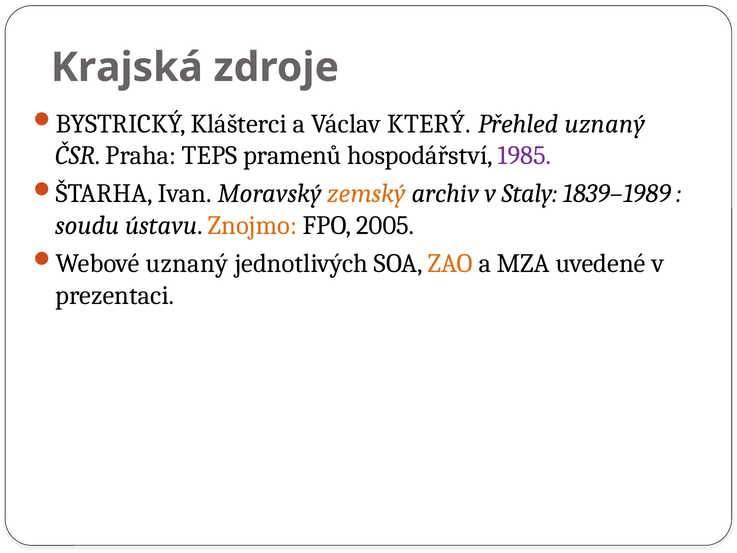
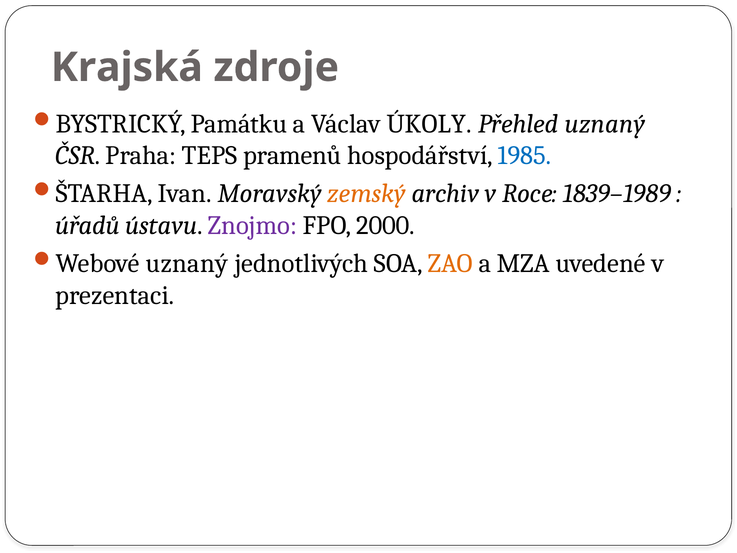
Klášterci: Klášterci -> Památku (239, 124)
KTERÝ: KTERÝ -> ÚKOLY (429, 124)
1985 colour: purple -> blue (525, 156)
Staly: Staly -> Roce (530, 193)
soudu: soudu -> úřadů (88, 225)
Znojmo colour: orange -> purple (253, 225)
2005: 2005 -> 2000 (385, 225)
